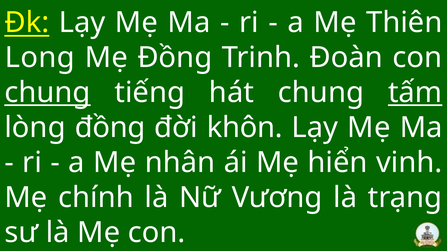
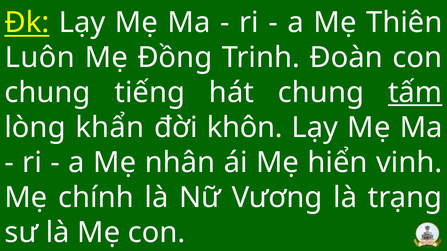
Long: Long -> Luôn (40, 58)
chung underline: present -> none (47, 93)
lòng đồng: đồng -> khẩn (110, 128)
